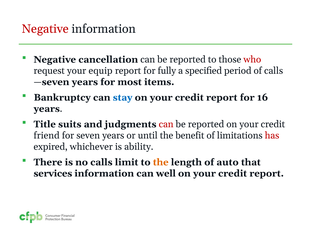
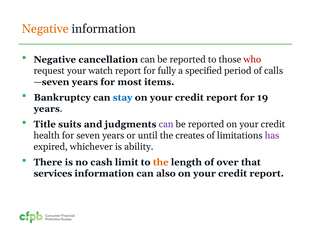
Negative colour: red -> orange (45, 29)
equip: equip -> watch (101, 71)
16: 16 -> 19 (263, 98)
can colour: red -> purple (166, 124)
friend: friend -> health (47, 136)
benefit: benefit -> creates (190, 136)
has colour: red -> purple (272, 136)
no calls: calls -> cash (101, 162)
auto: auto -> over (228, 162)
well: well -> also (166, 174)
